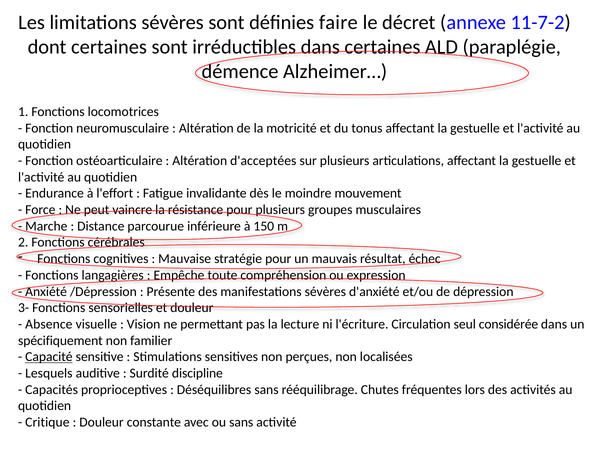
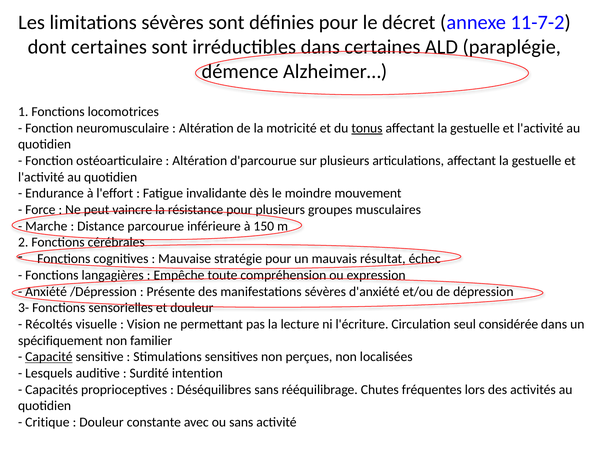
définies faire: faire -> pour (338, 22)
tonus underline: none -> present (367, 128)
d'acceptées: d'acceptées -> d'parcourue (263, 161)
Absence: Absence -> Récoltés (49, 324)
discipline: discipline -> intention (197, 373)
